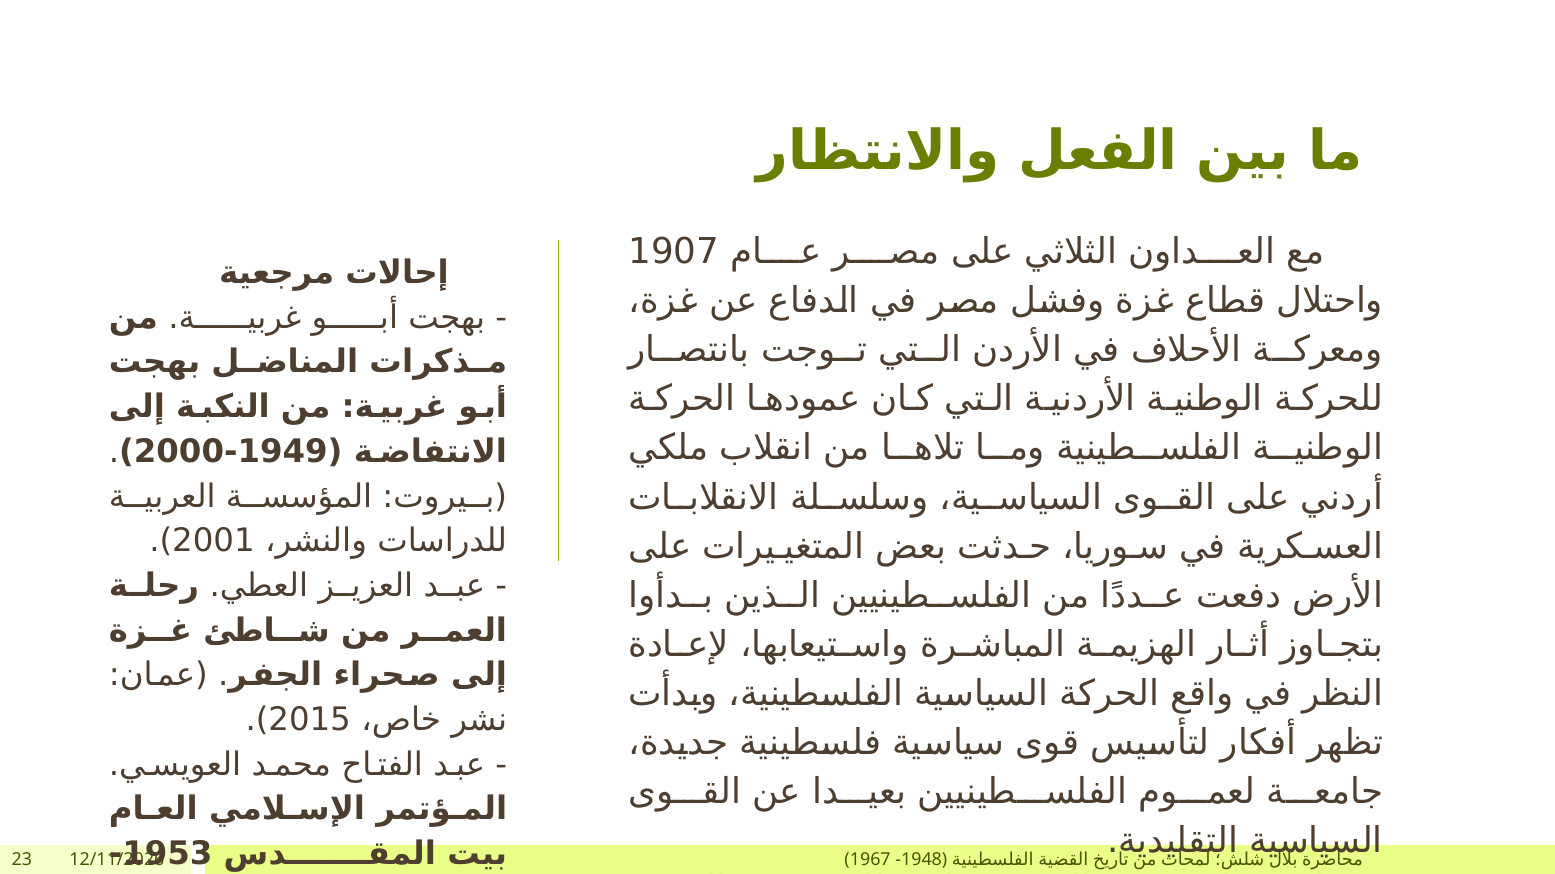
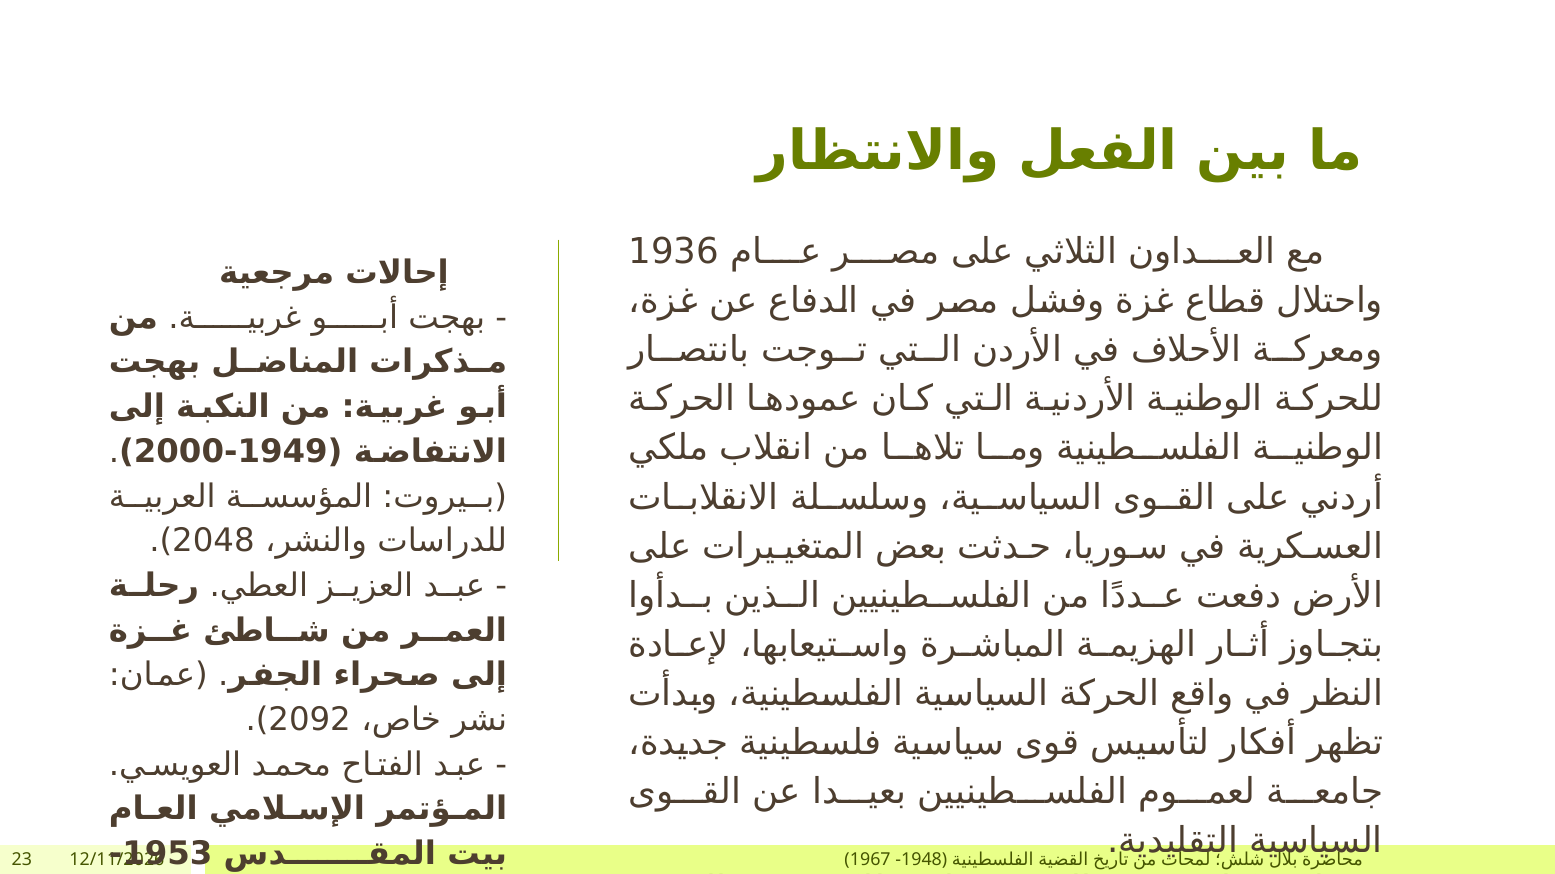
1907: 1907 -> 1936 (674, 252)
2001: 2001 -> 2048 (213, 541)
2015: 2015 -> 2092 (310, 720)
